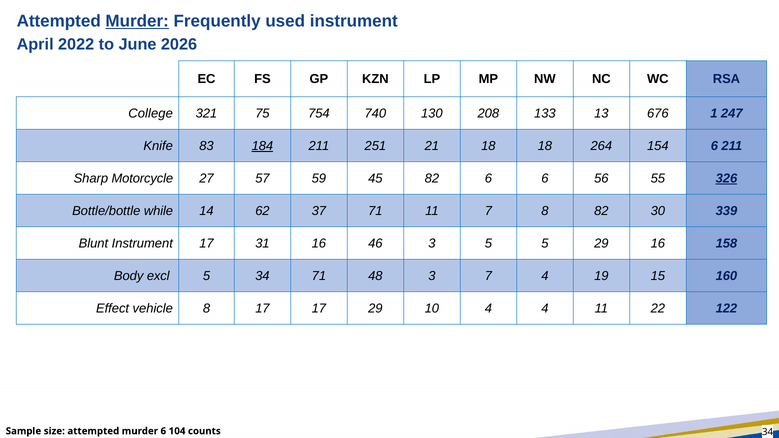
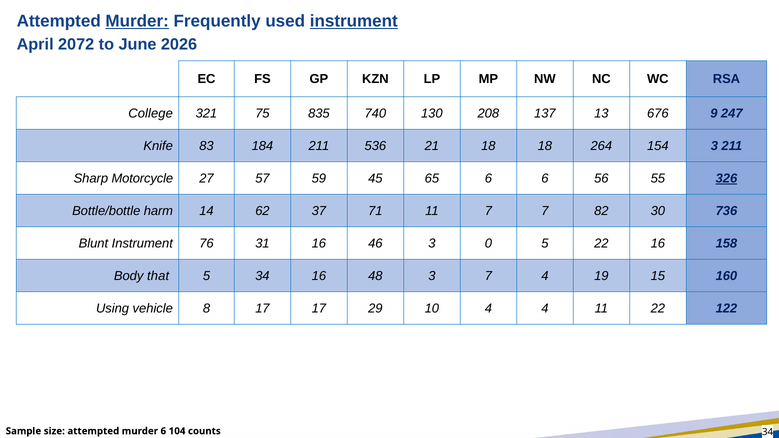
instrument underline: none -> present (354, 21)
2022: 2022 -> 2072 (76, 44)
754: 754 -> 835 (319, 113)
133: 133 -> 137 (545, 113)
1: 1 -> 9 (714, 113)
184 underline: present -> none (262, 146)
251: 251 -> 536 (375, 146)
154 6: 6 -> 3 (714, 146)
45 82: 82 -> 65 (432, 178)
while: while -> harm (158, 211)
7 8: 8 -> 7 (545, 211)
339: 339 -> 736 (726, 211)
Instrument 17: 17 -> 76 (206, 243)
3 5: 5 -> 0 (488, 243)
5 29: 29 -> 22 (601, 243)
excl: excl -> that (158, 276)
34 71: 71 -> 16 (319, 276)
Effect: Effect -> Using (113, 308)
